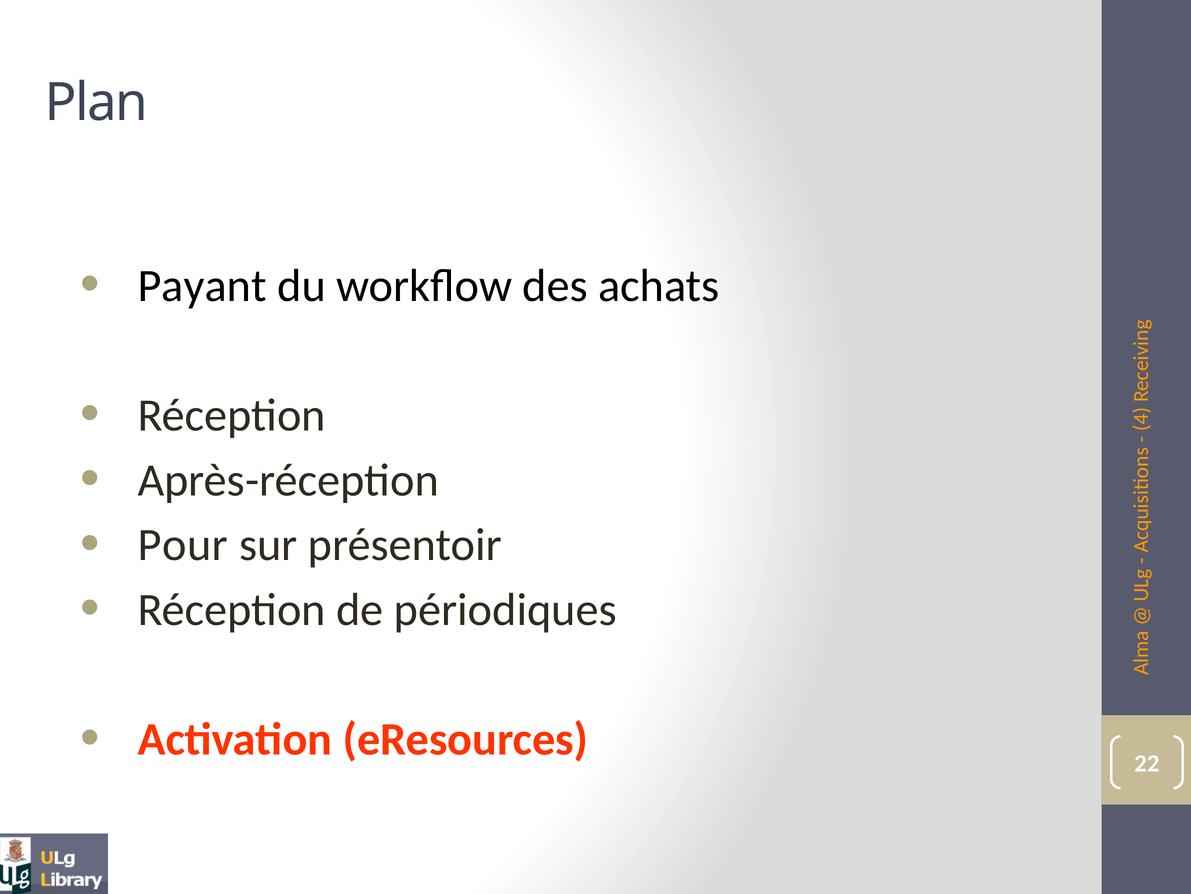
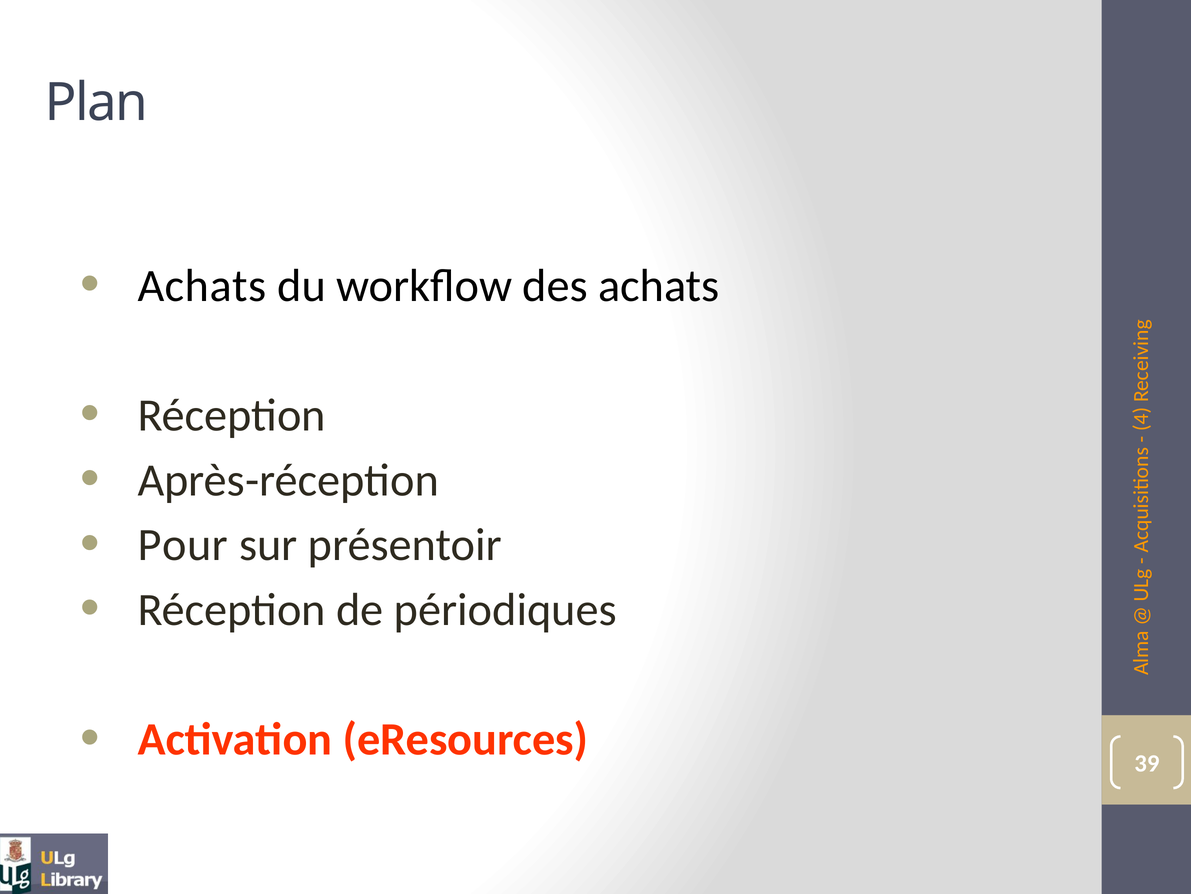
Payant: Payant -> Achats (202, 286)
22: 22 -> 39 (1147, 763)
